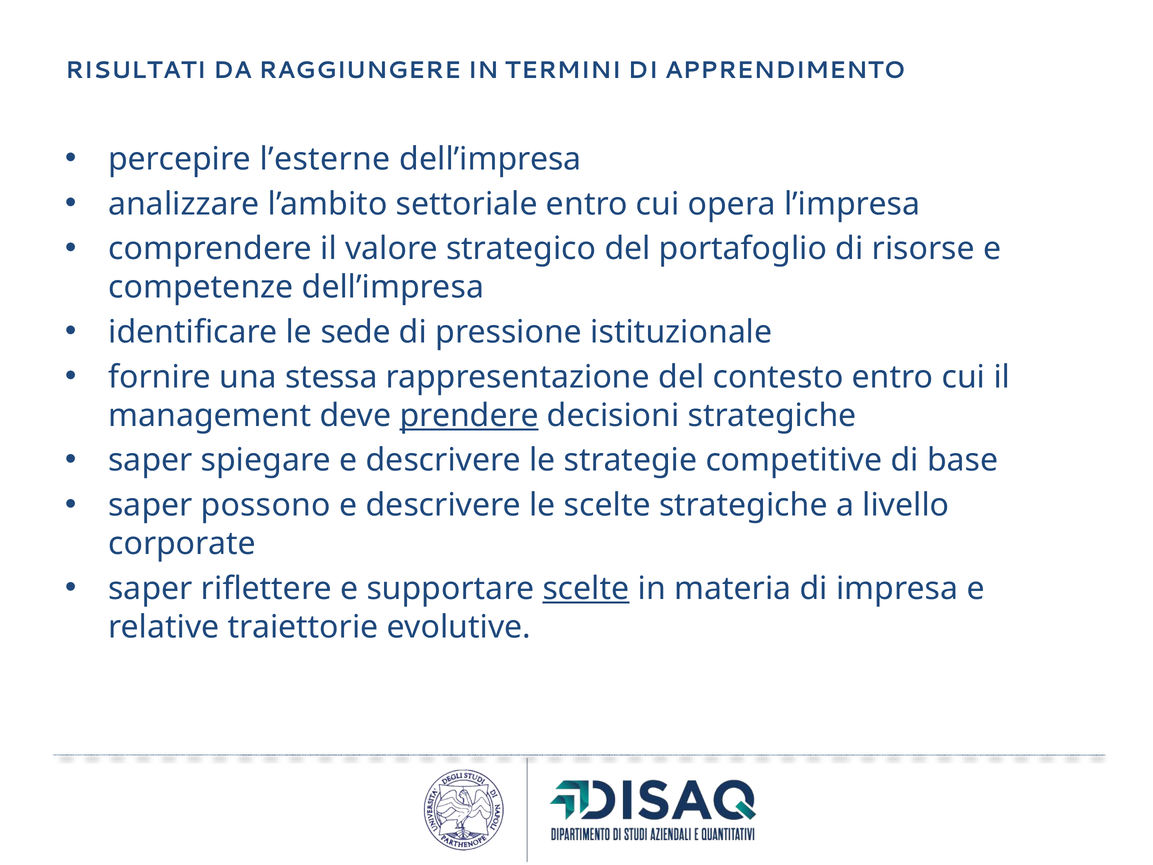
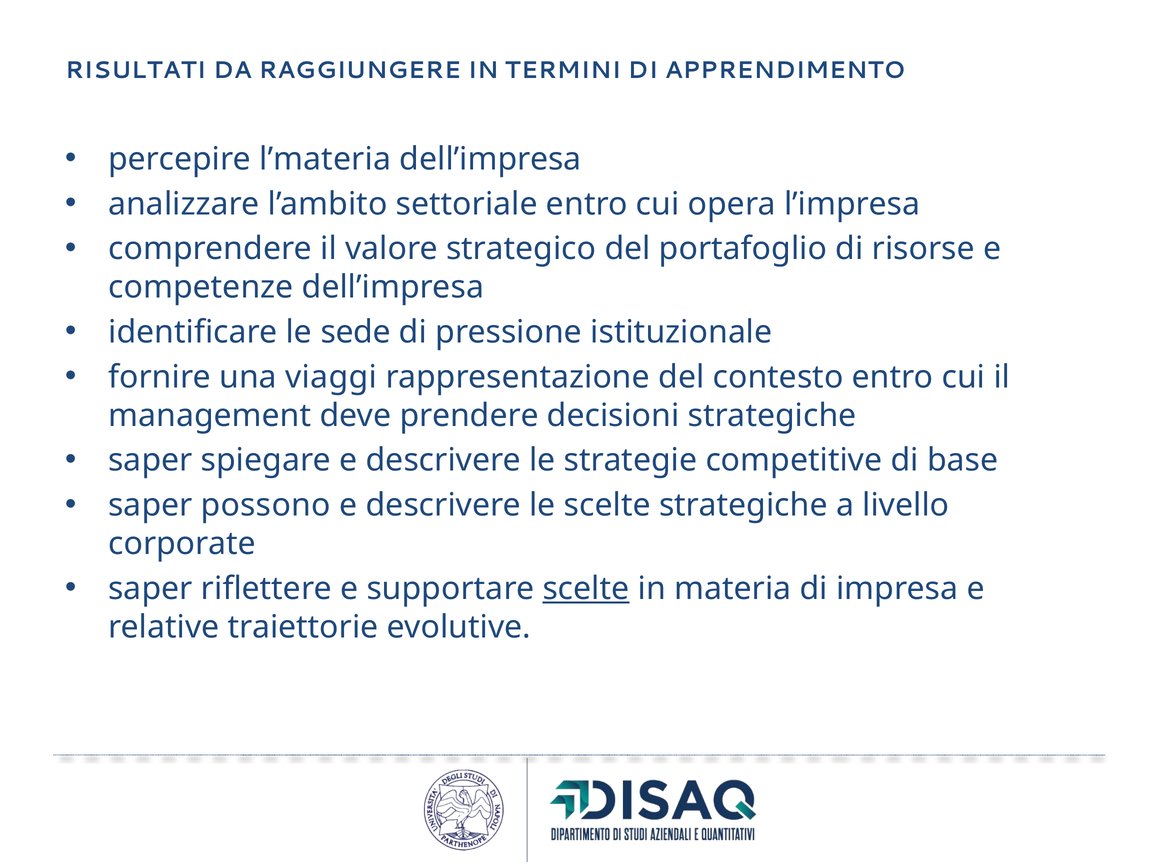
l’esterne: l’esterne -> l’materia (325, 159)
stessa: stessa -> viaggi (331, 377)
prendere underline: present -> none (469, 415)
